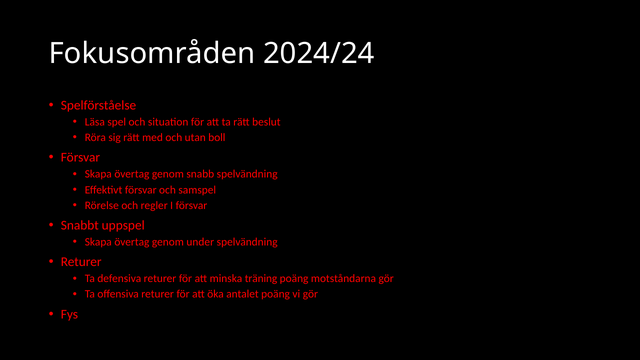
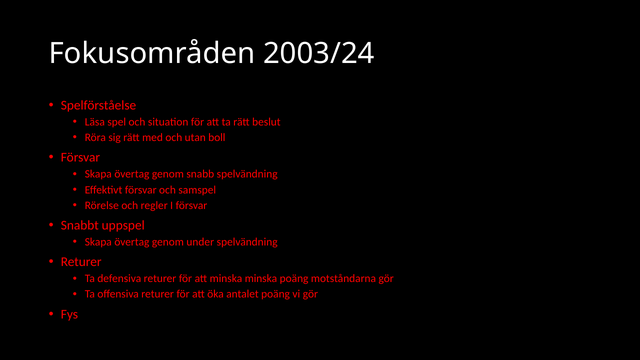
2024/24: 2024/24 -> 2003/24 (319, 54)
minska träning: träning -> minska (261, 279)
